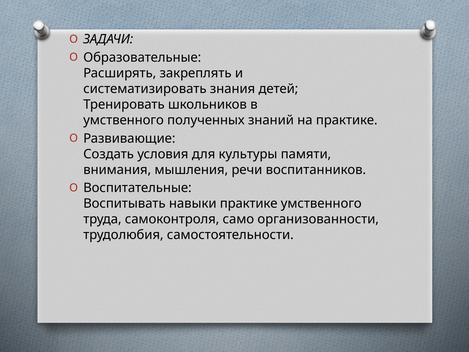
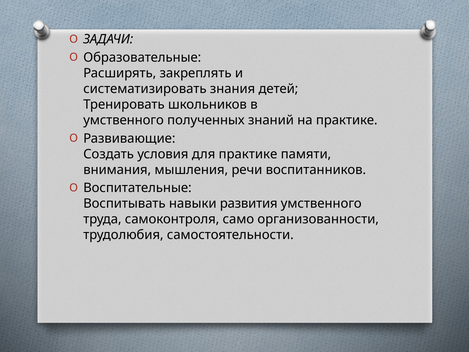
для культуры: культуры -> практике (248, 154)
навыки практике: практике -> развития (249, 203)
